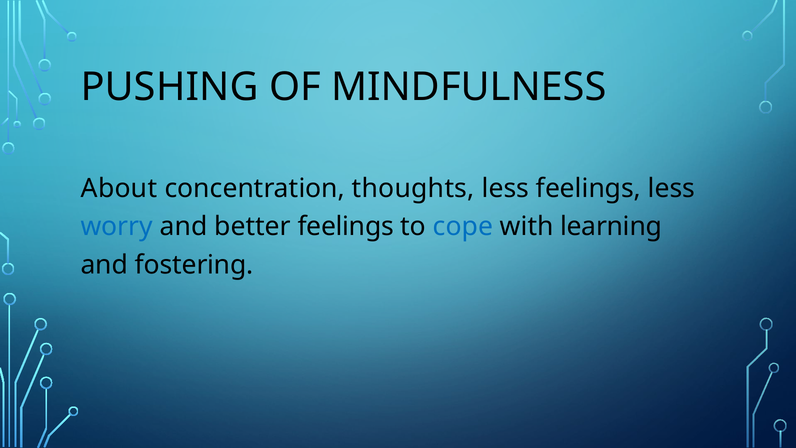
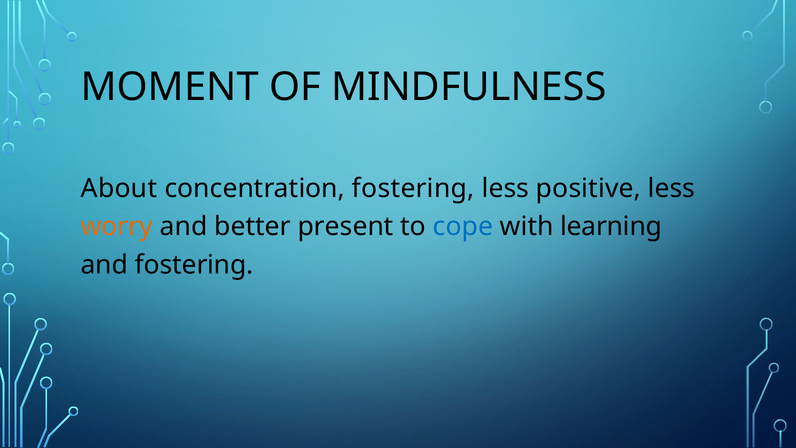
PUSHING: PUSHING -> MOMENT (170, 87)
concentration thoughts: thoughts -> fostering (413, 188)
less feelings: feelings -> positive (588, 188)
worry colour: blue -> orange (117, 226)
better feelings: feelings -> present (346, 226)
